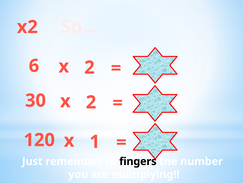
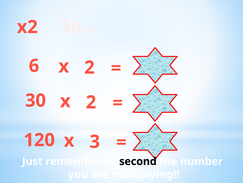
1: 1 -> 3 (95, 141)
fingers: fingers -> second (138, 161)
